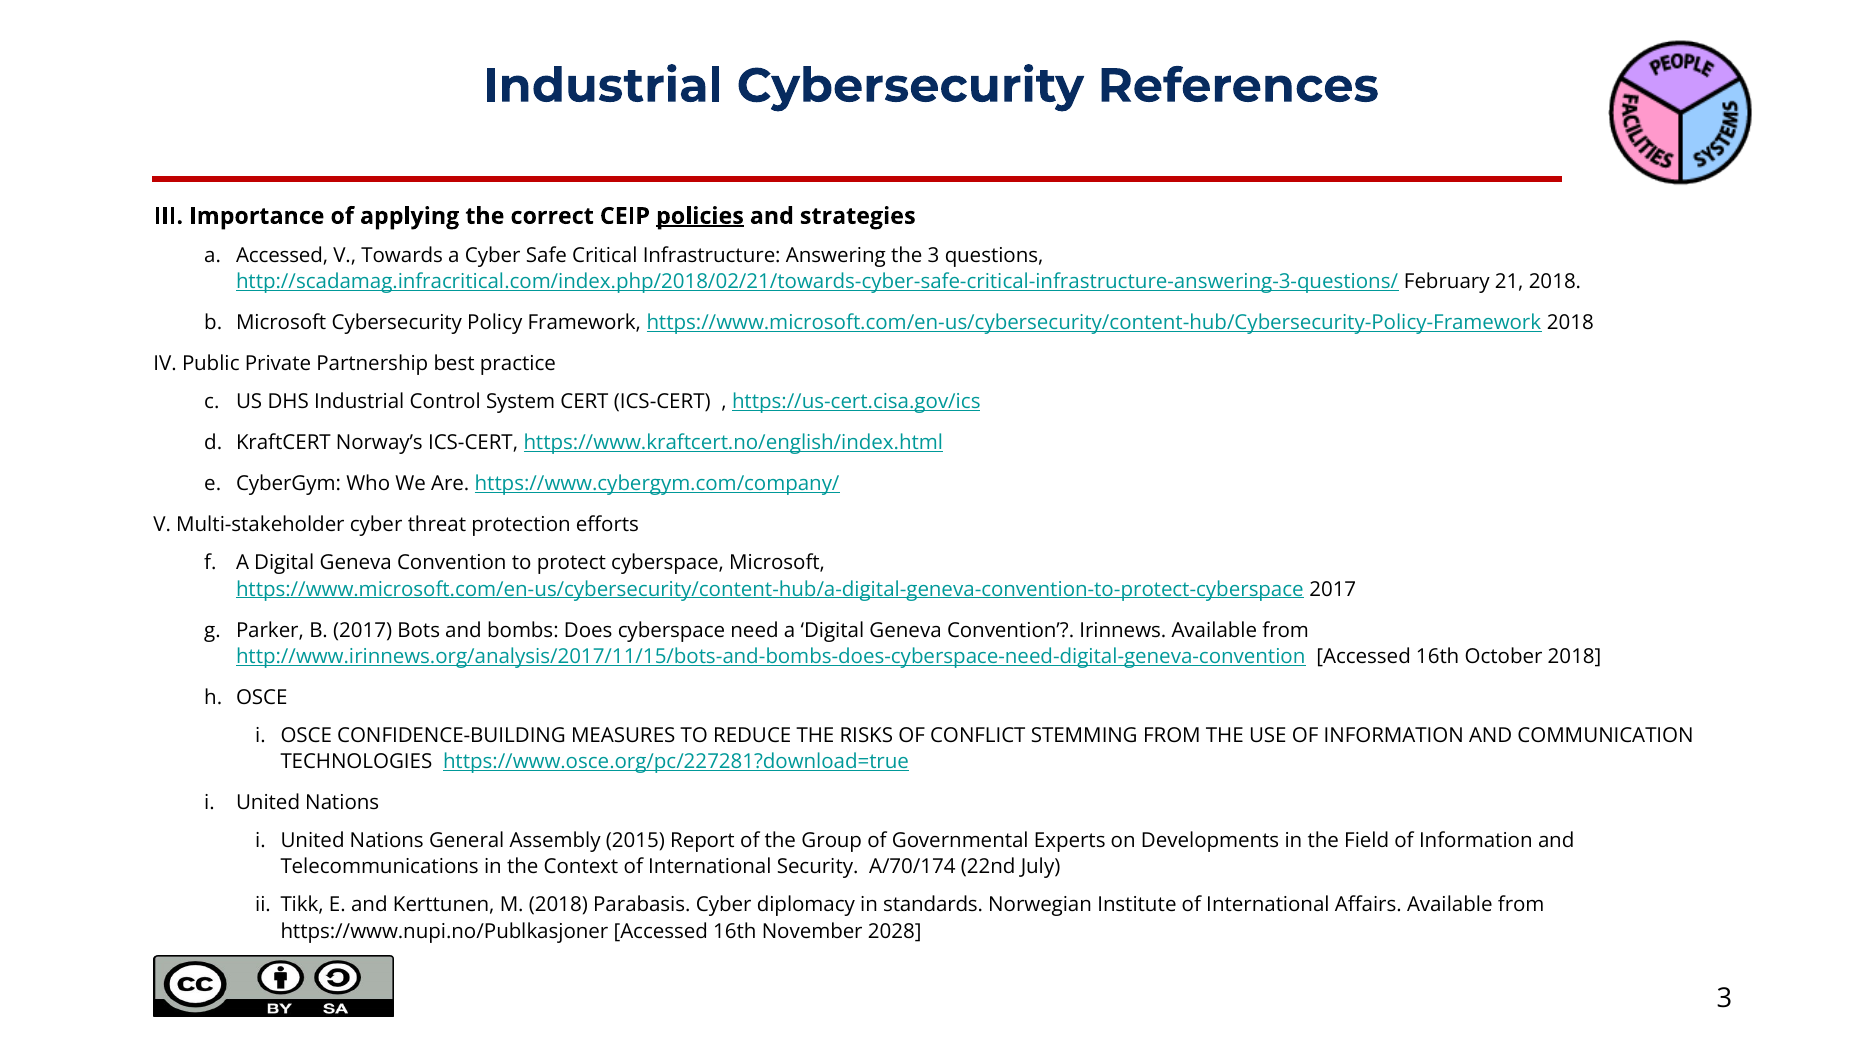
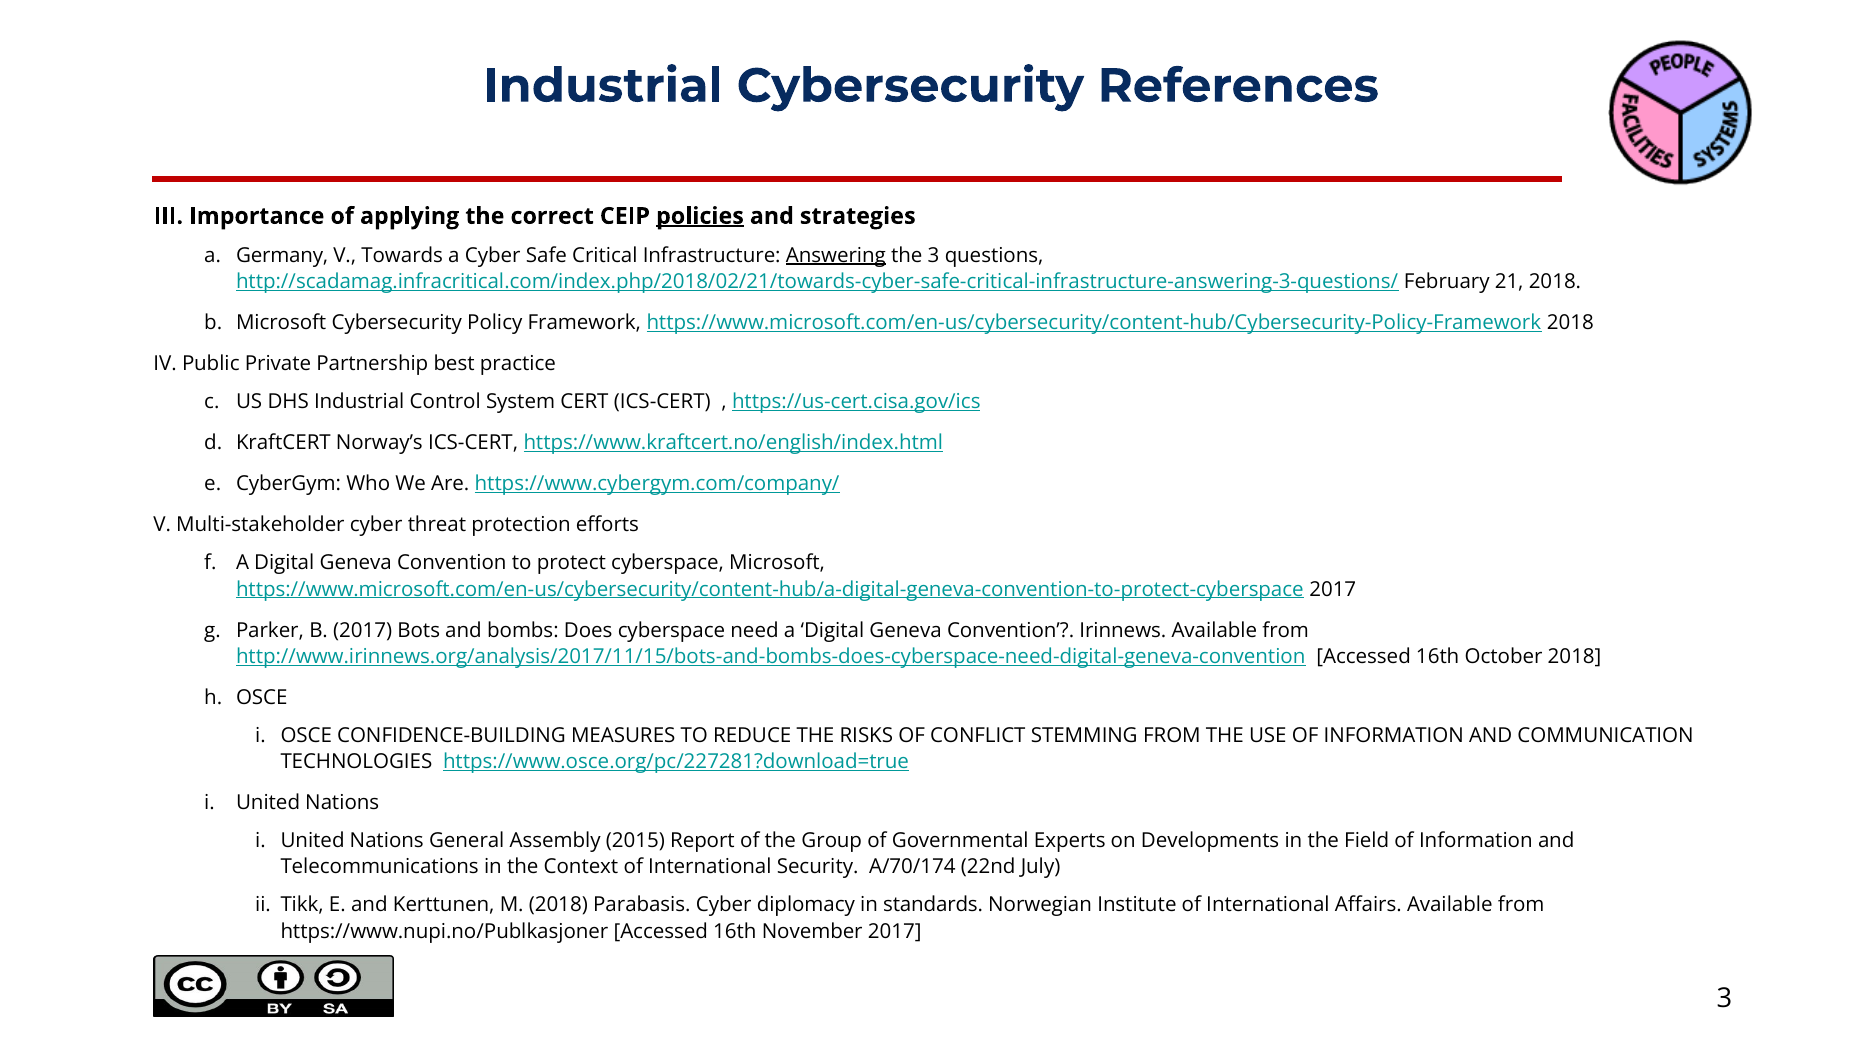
a Accessed: Accessed -> Germany (282, 255)
Answering underline: none -> present (836, 255)
November 2028: 2028 -> 2017 (895, 931)
